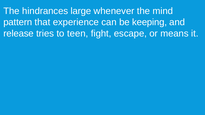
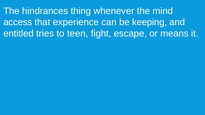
large: large -> thing (81, 11)
pattern: pattern -> access (18, 22)
release: release -> entitled (18, 34)
